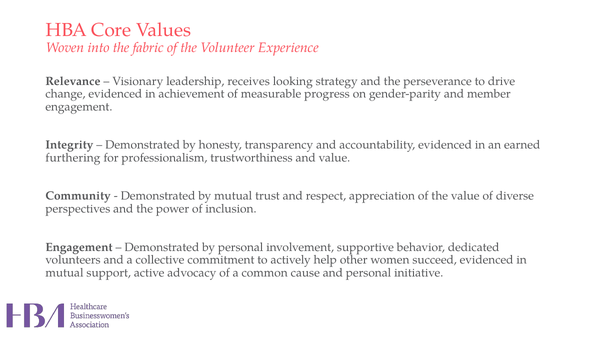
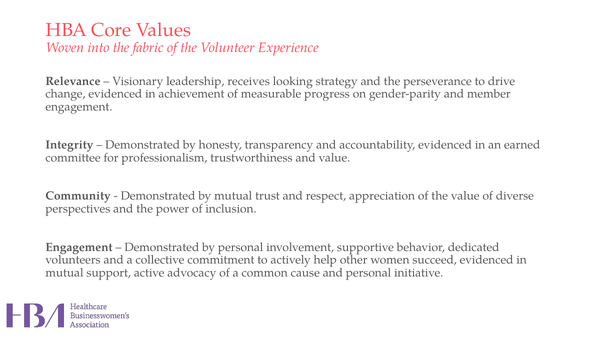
furthering: furthering -> committee (73, 158)
